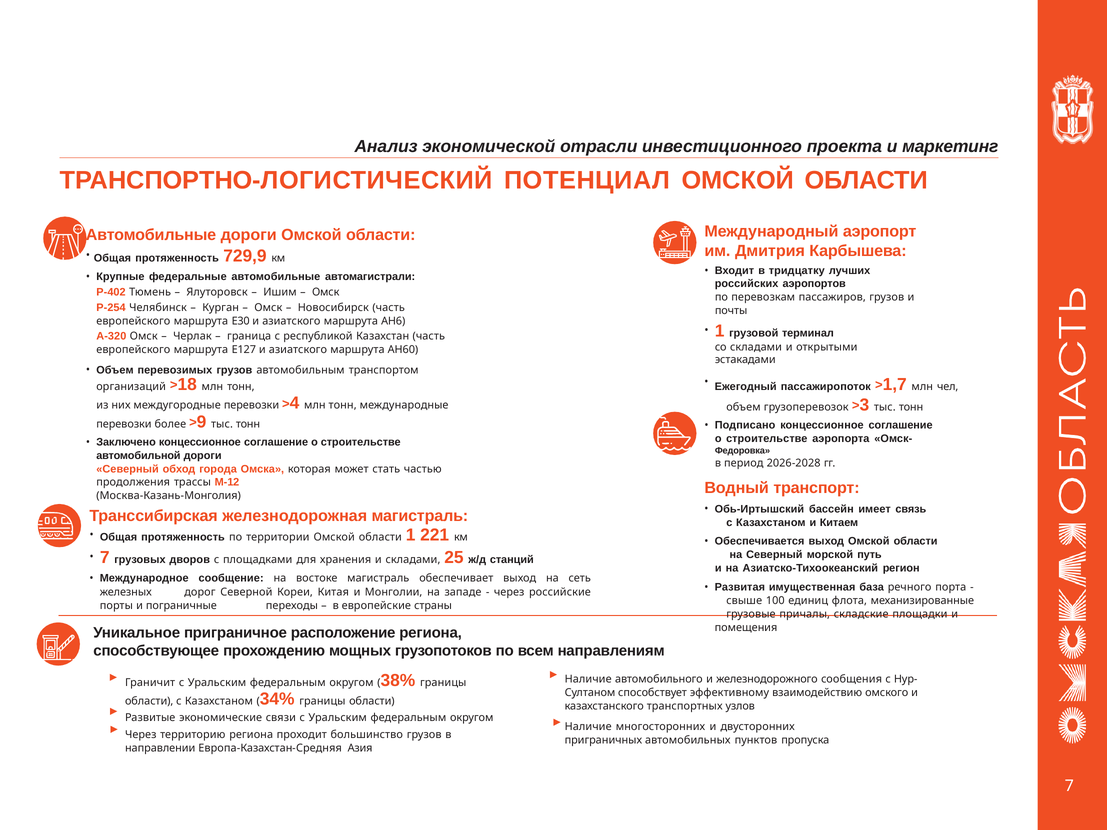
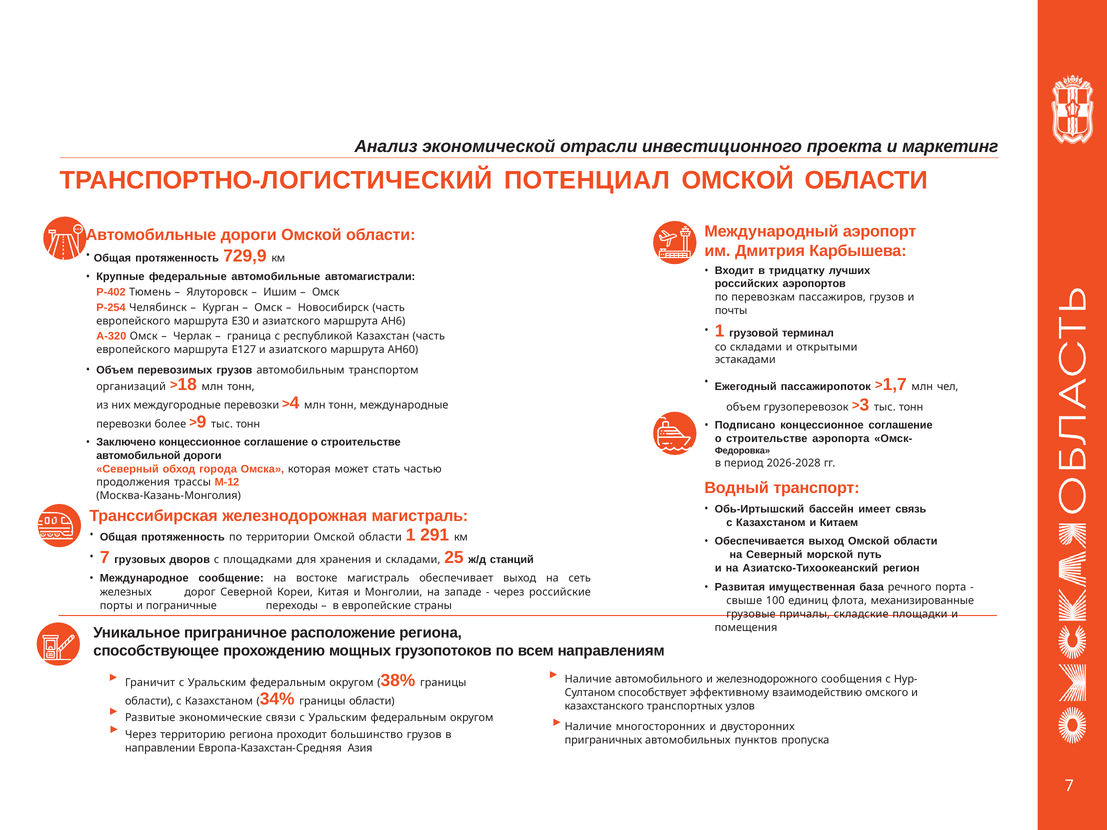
221: 221 -> 291 (435, 535)
